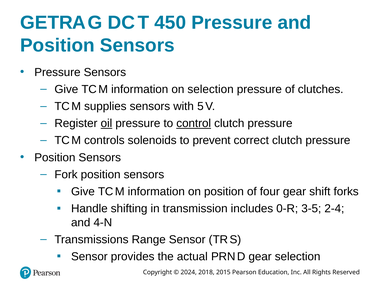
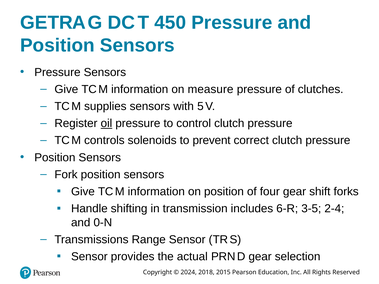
on selection: selection -> measure (211, 89)
control underline: present -> none (194, 123)
0-R: 0-R -> 6-R (287, 209)
4-N: 4-N -> 0-N (103, 223)
